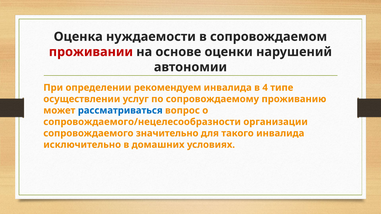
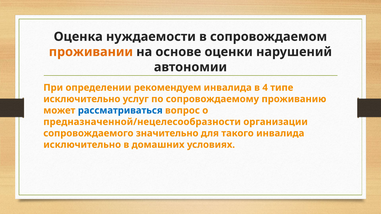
проживании colour: red -> orange (91, 52)
осуществлении: осуществлении -> исключительно (82, 99)
сопровождаемого/нецелесообразности: сопровождаемого/нецелесообразности -> предназначенной/нецелесообразности (142, 122)
